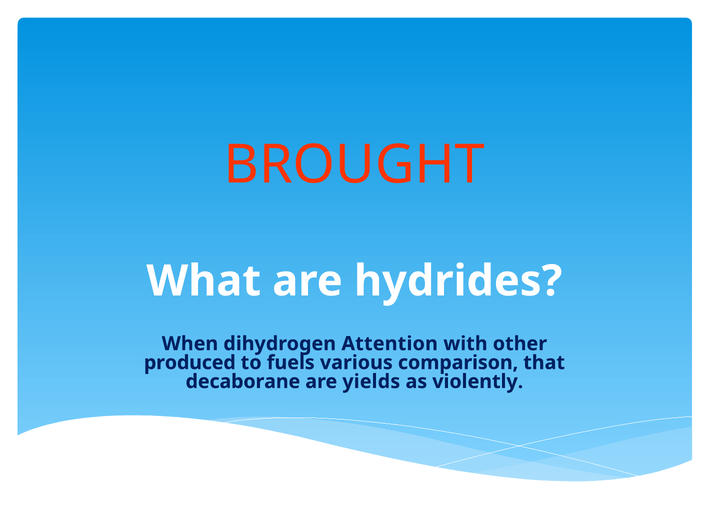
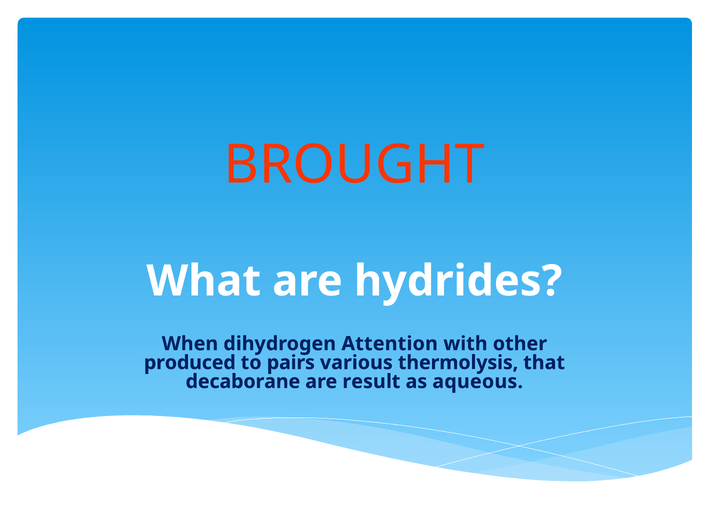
fuels: fuels -> pairs (291, 362)
comparison: comparison -> thermolysis (458, 362)
yields: yields -> result (371, 381)
violently: violently -> aqueous (478, 381)
